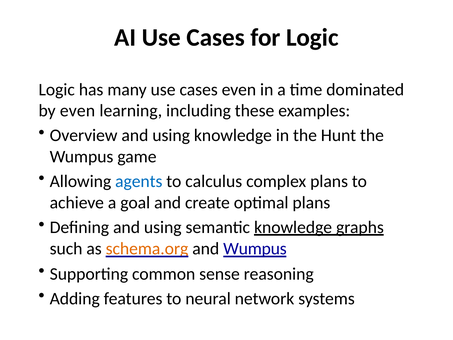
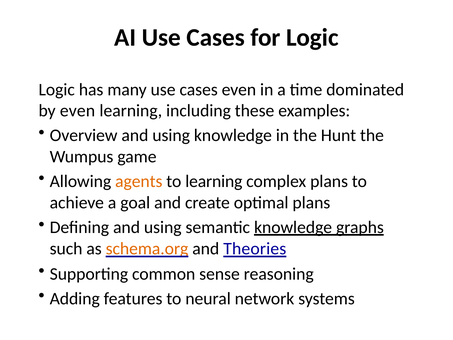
agents colour: blue -> orange (139, 181)
to calculus: calculus -> learning (214, 181)
and Wumpus: Wumpus -> Theories (255, 249)
